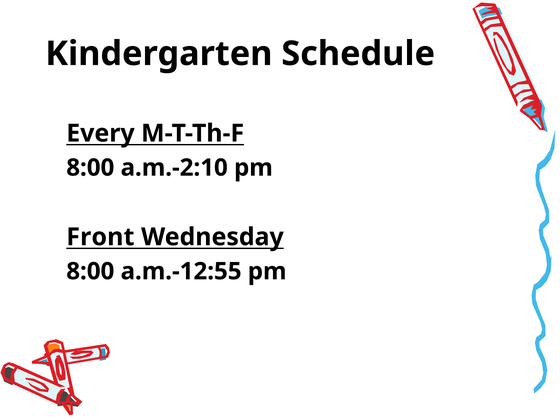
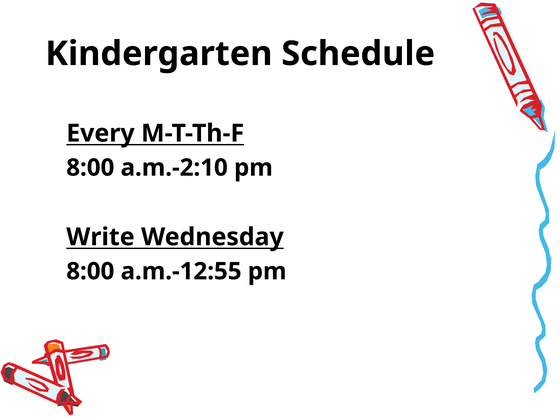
Front: Front -> Write (100, 237)
